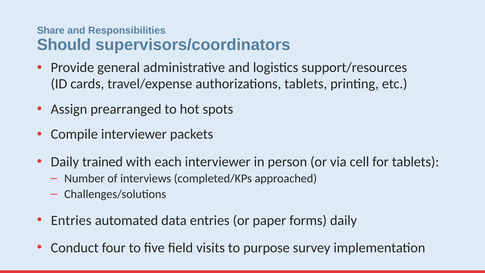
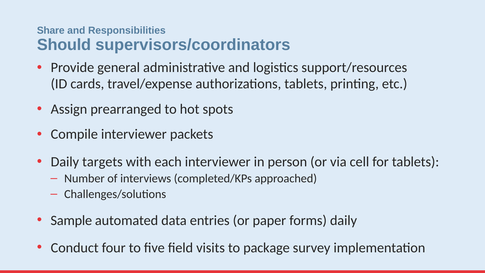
trained: trained -> targets (102, 162)
Entries: Entries -> Sample (71, 220)
purpose: purpose -> package (267, 248)
